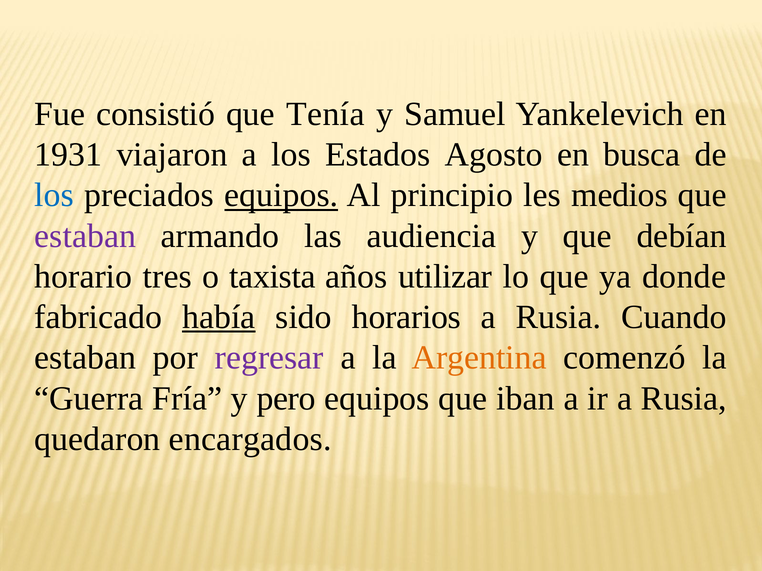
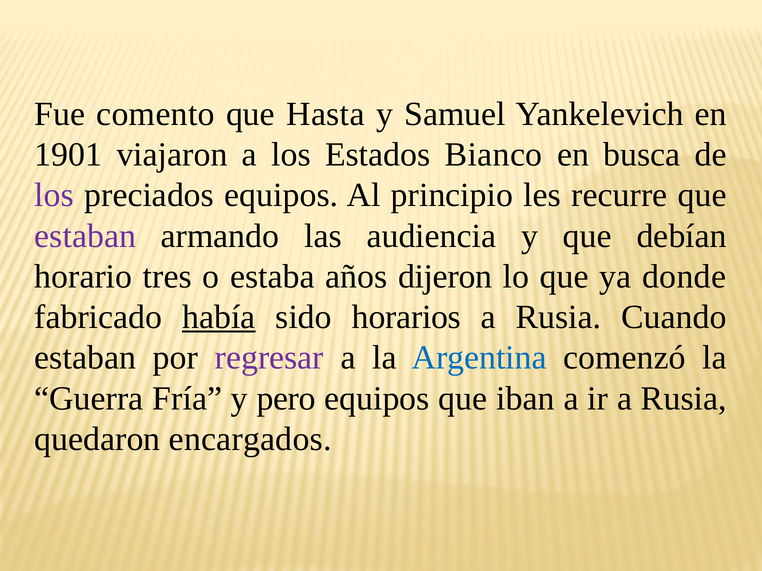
consistió: consistió -> comento (156, 114)
Tenía: Tenía -> Hasta (325, 114)
1931: 1931 -> 1901 (68, 155)
Agosto: Agosto -> Bianco (494, 155)
los colour: blue -> purple (54, 195)
equipos underline: present -> none (281, 195)
medios: medios -> recurre (619, 195)
taxista: taxista -> estaba (272, 277)
utilizar: utilizar -> dijeron (445, 277)
Argentina colour: orange -> blue (479, 358)
